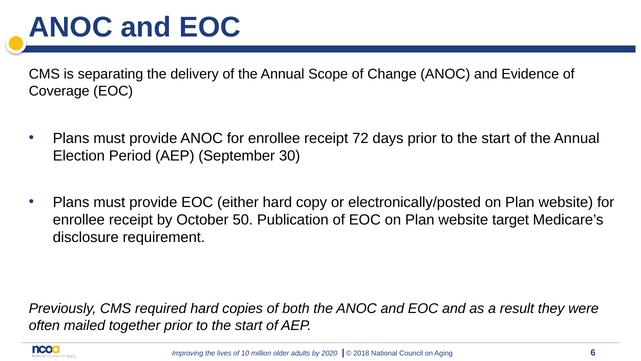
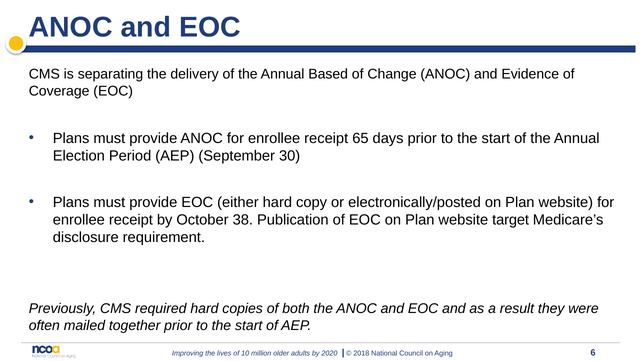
Scope: Scope -> Based (328, 74)
72: 72 -> 65 (360, 138)
50: 50 -> 38 (243, 220)
